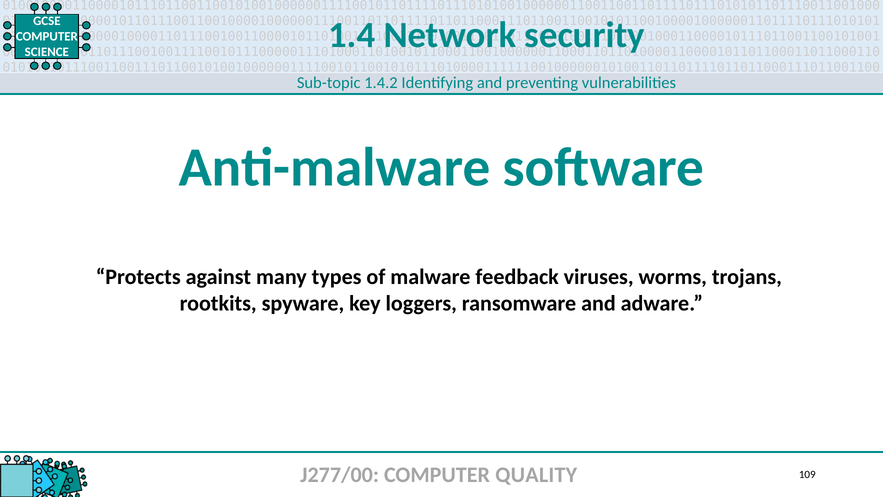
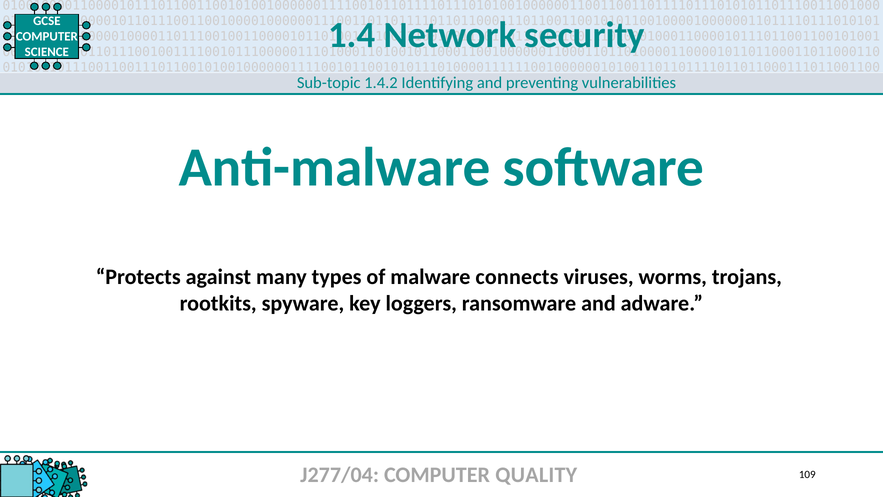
feedback: feedback -> connects (517, 277)
J277/00: J277/00 -> J277/04 (340, 475)
